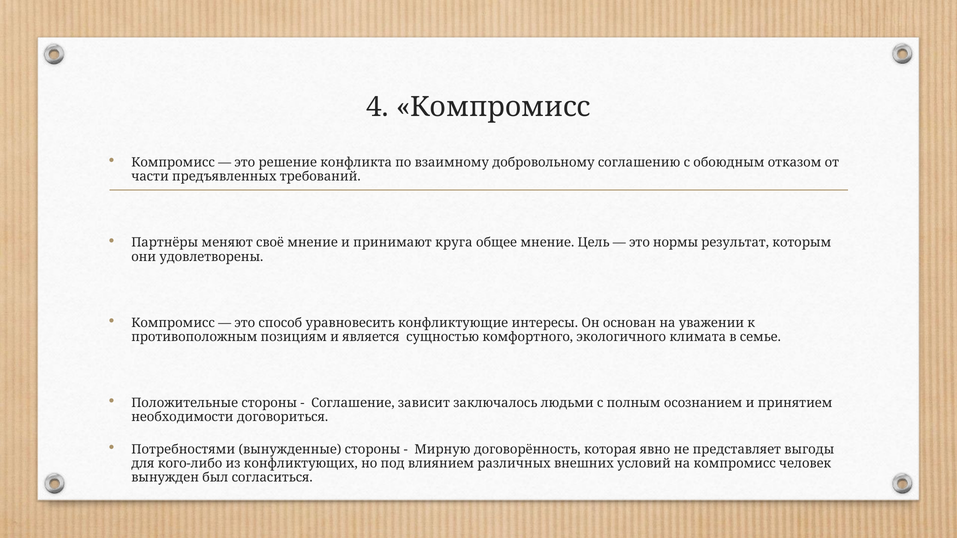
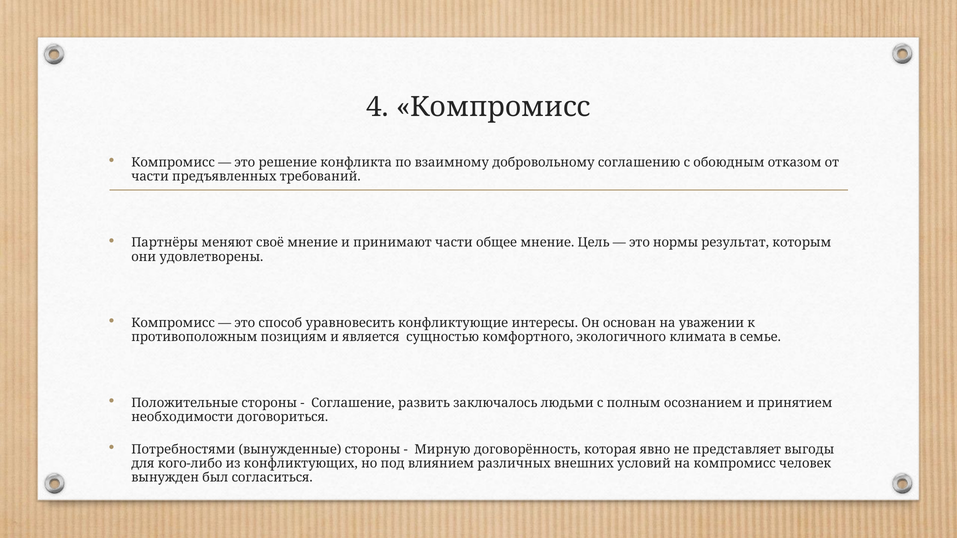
принимают круга: круга -> части (454, 243)
зависит: зависит -> развить (424, 403)
